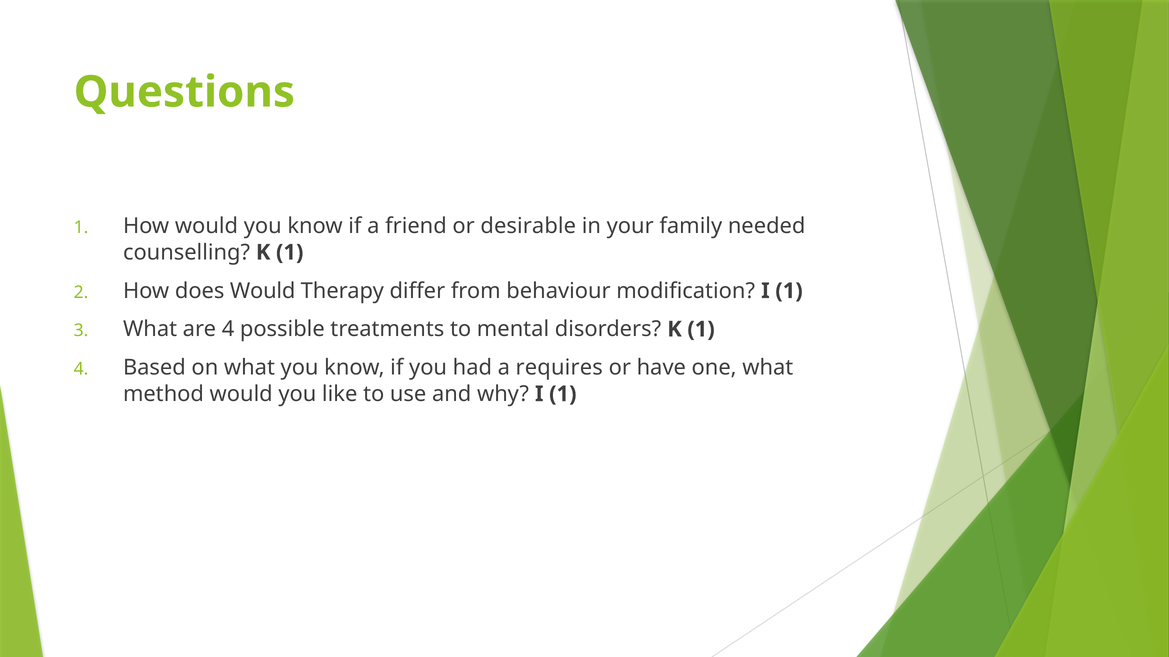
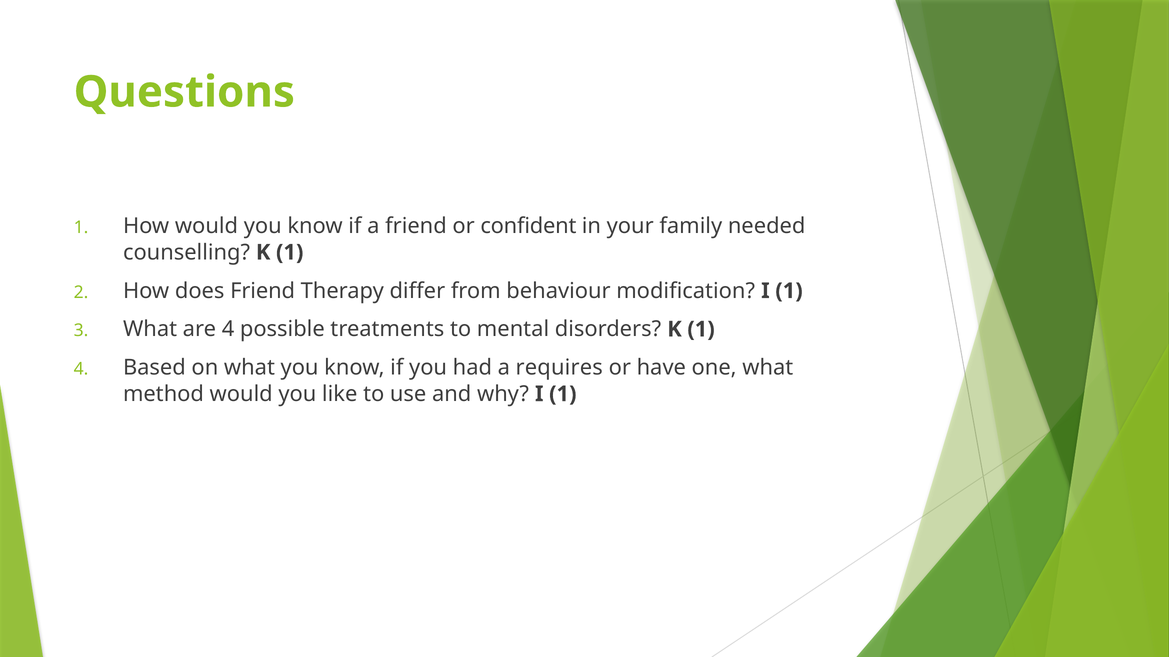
desirable: desirable -> confident (528, 226)
does Would: Would -> Friend (263, 291)
